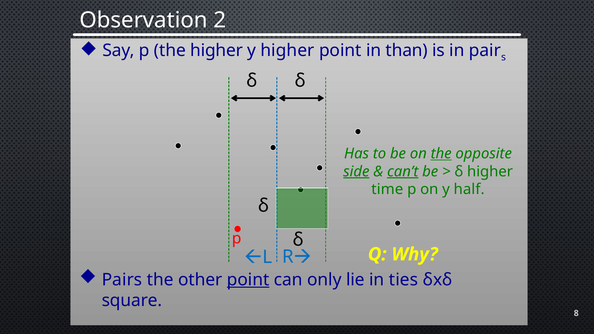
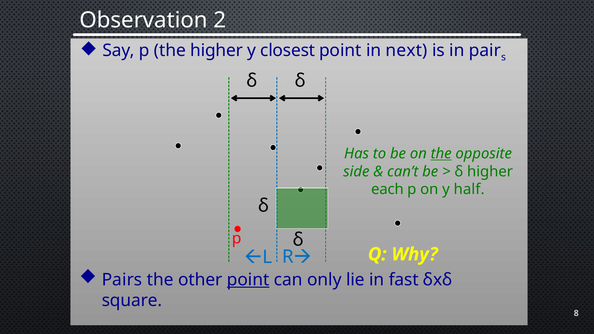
y higher: higher -> closest (288, 50)
than: than -> next (407, 50)
side underline: present -> none (356, 172)
can’t underline: present -> none (403, 172)
time: time -> each (387, 189)
ties: ties -> fast (404, 280)
